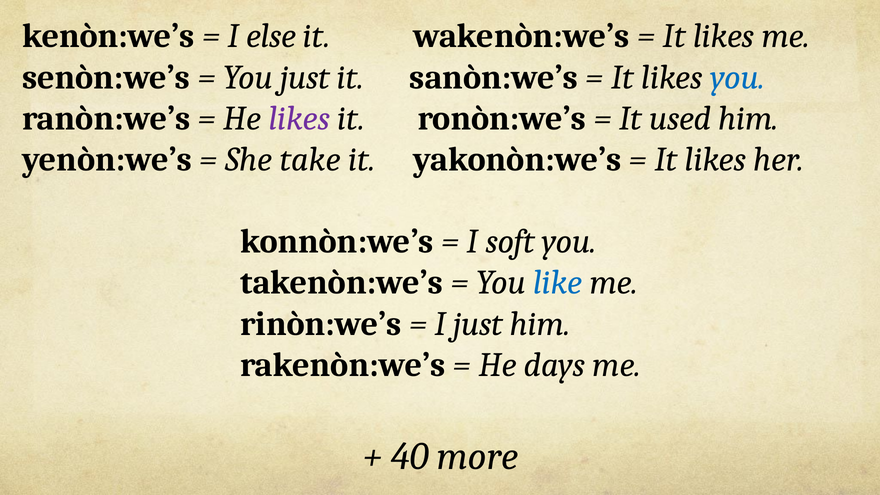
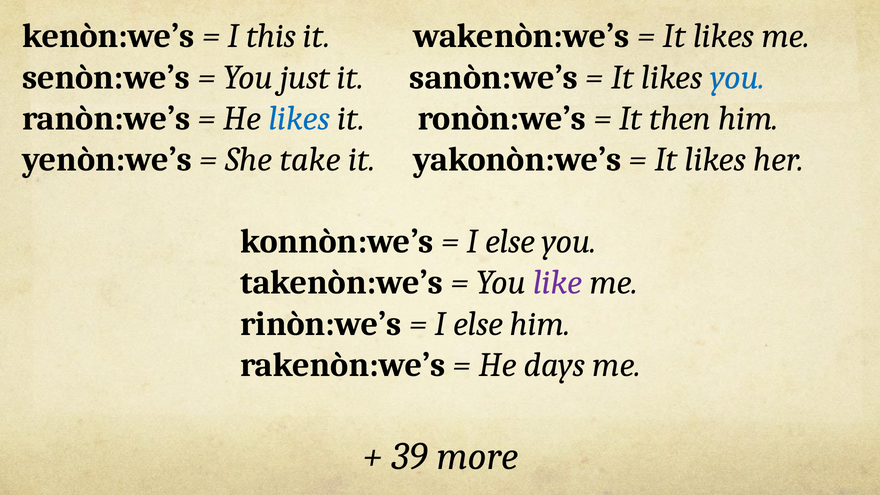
else: else -> this (271, 36)
likes colour: purple -> blue (299, 118)
used: used -> then (680, 118)
soft: soft -> else (510, 242)
like colour: blue -> purple (558, 283)
just: just -> else (478, 324)
40: 40 -> 39 (410, 456)
